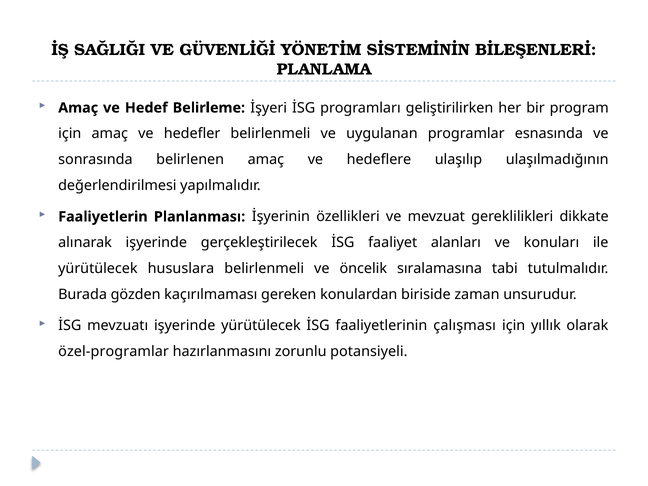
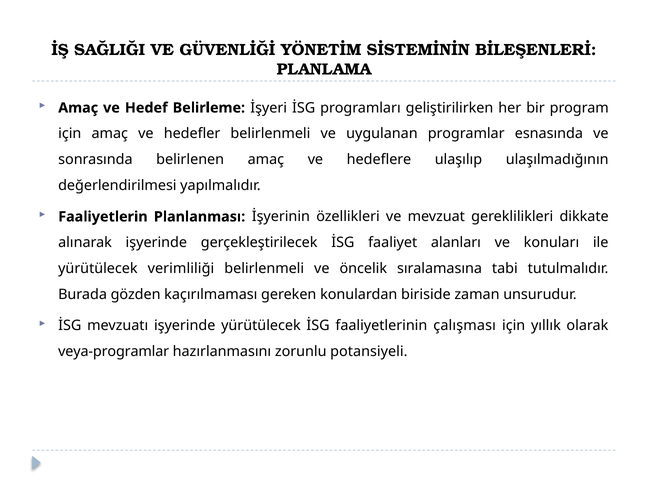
hususlara: hususlara -> verimliliği (181, 268)
özel-programlar: özel-programlar -> veya-programlar (114, 351)
